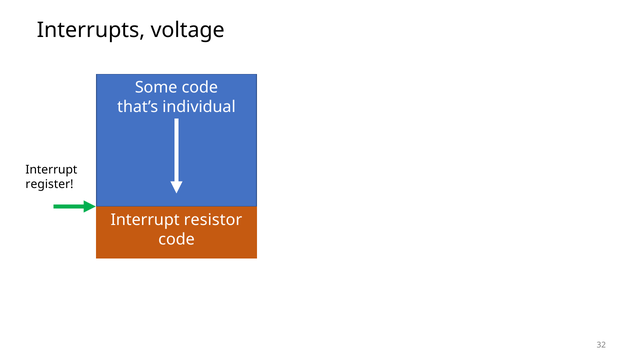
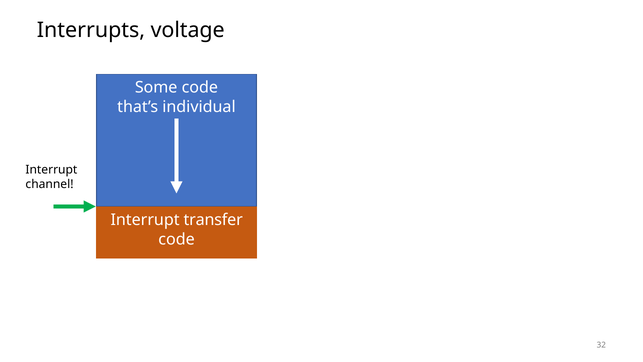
register: register -> channel (50, 184)
resistor: resistor -> transfer (213, 220)
